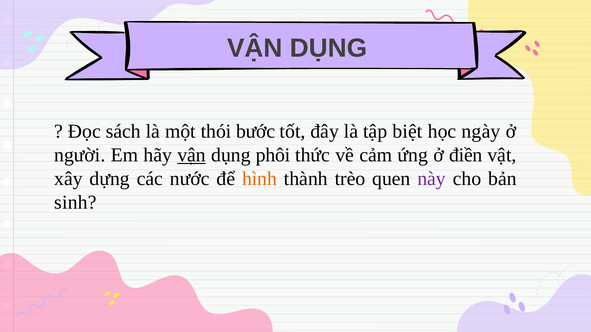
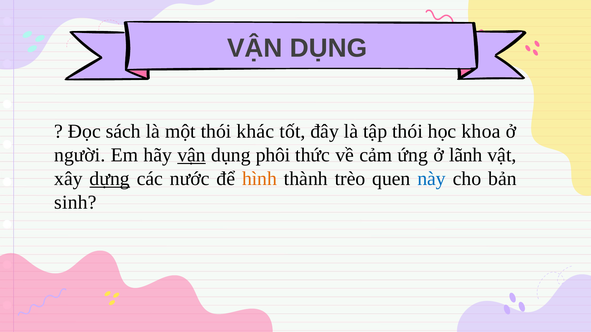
bước: bước -> khác (255, 132)
tập biệt: biệt -> thói (408, 132)
ngày: ngày -> khoa (481, 132)
điền: điền -> lãnh (466, 155)
dựng underline: none -> present (110, 179)
này colour: purple -> blue (432, 179)
